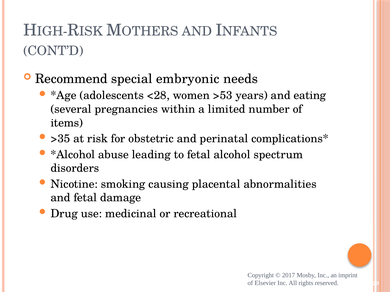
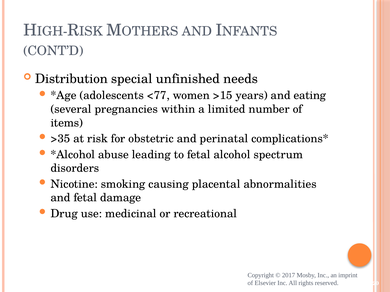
Recommend: Recommend -> Distribution (71, 79)
embryonic: embryonic -> unfinished (188, 79)
<28: <28 -> <77 (158, 96)
>53: >53 -> >15 (223, 96)
